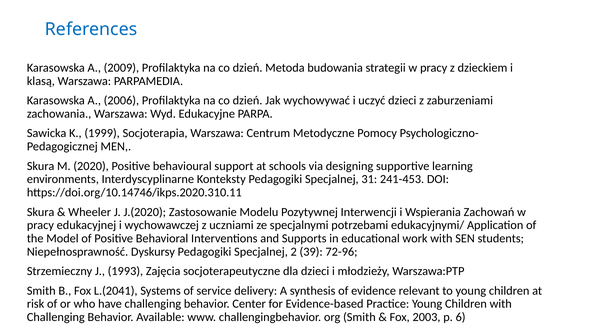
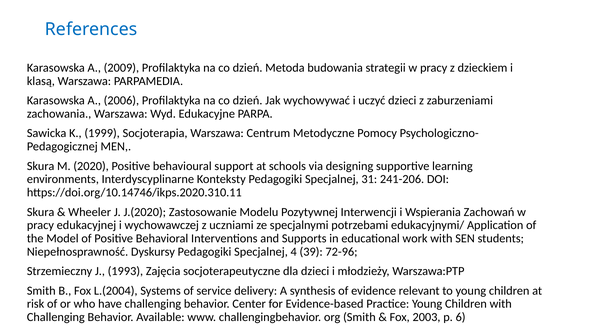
241-453: 241-453 -> 241-206 (402, 179)
2: 2 -> 4 (294, 251)
L.(2041: L.(2041 -> L.(2004 (116, 290)
